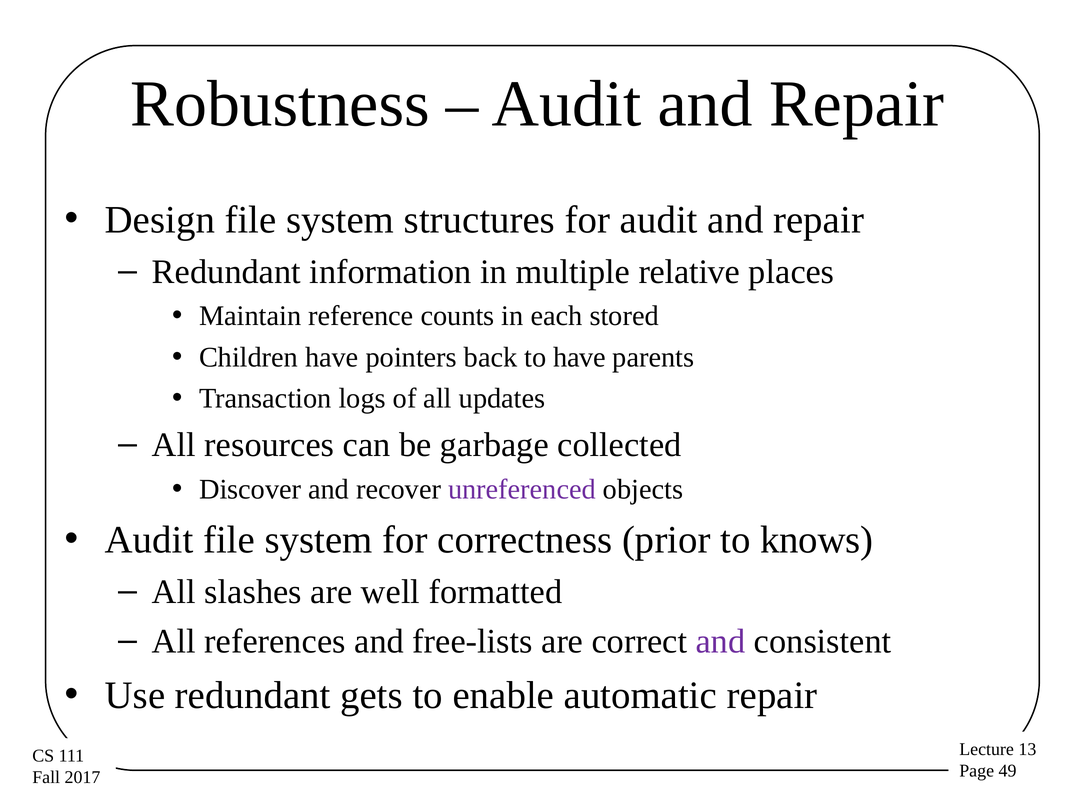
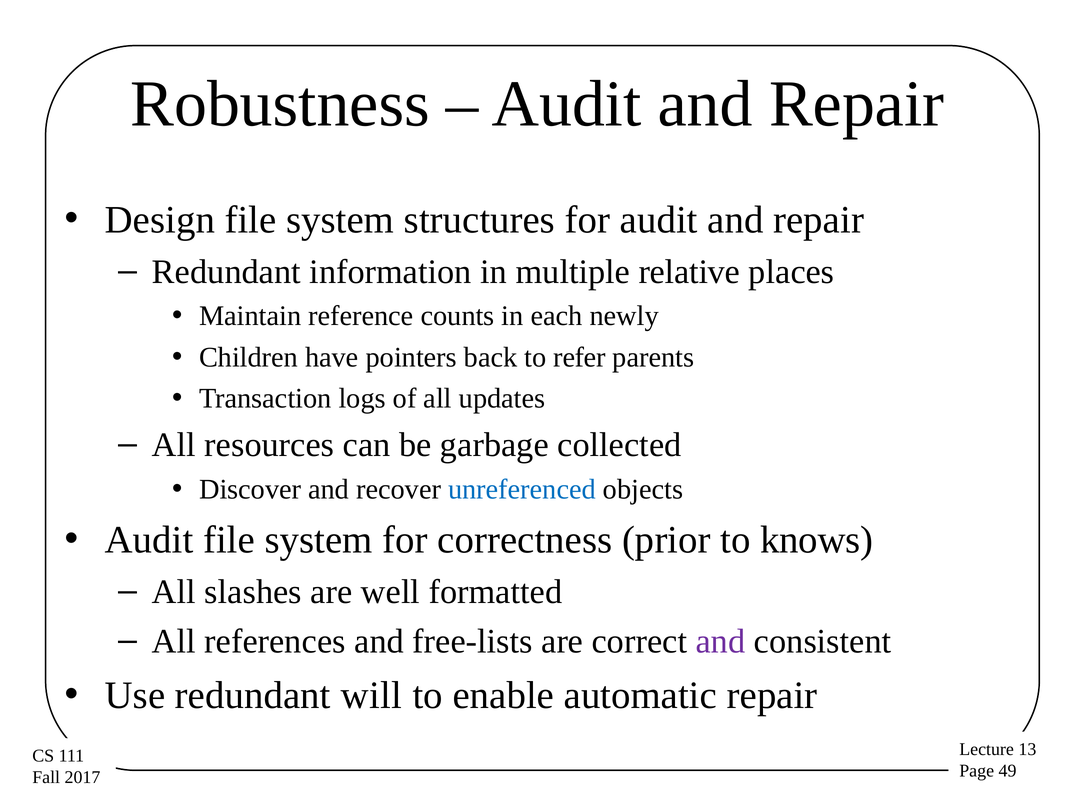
stored: stored -> newly (624, 316)
to have: have -> refer (580, 357)
unreferenced colour: purple -> blue (522, 489)
gets: gets -> will (371, 695)
